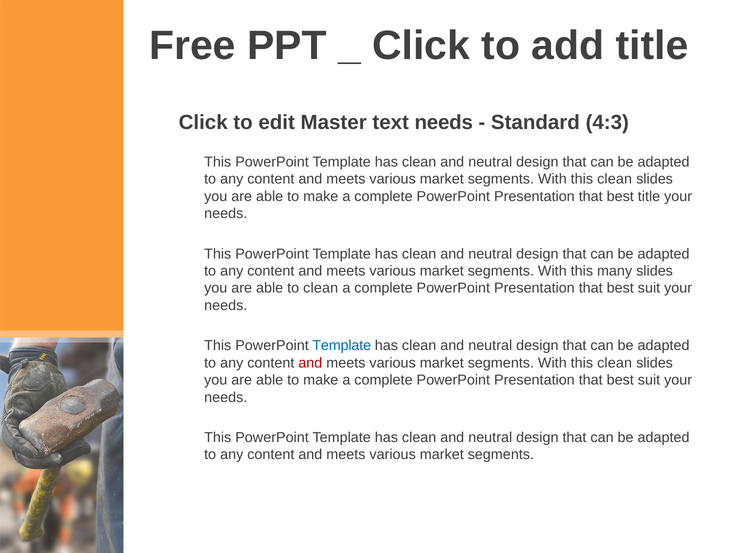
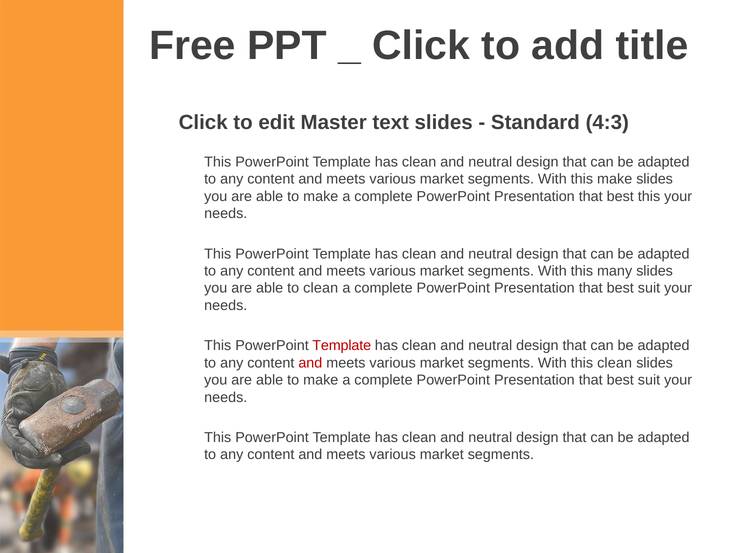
text needs: needs -> slides (444, 122)
clean: clean -> make (615, 179)
best title: title -> this (649, 197)
Template colour: blue -> red (342, 346)
